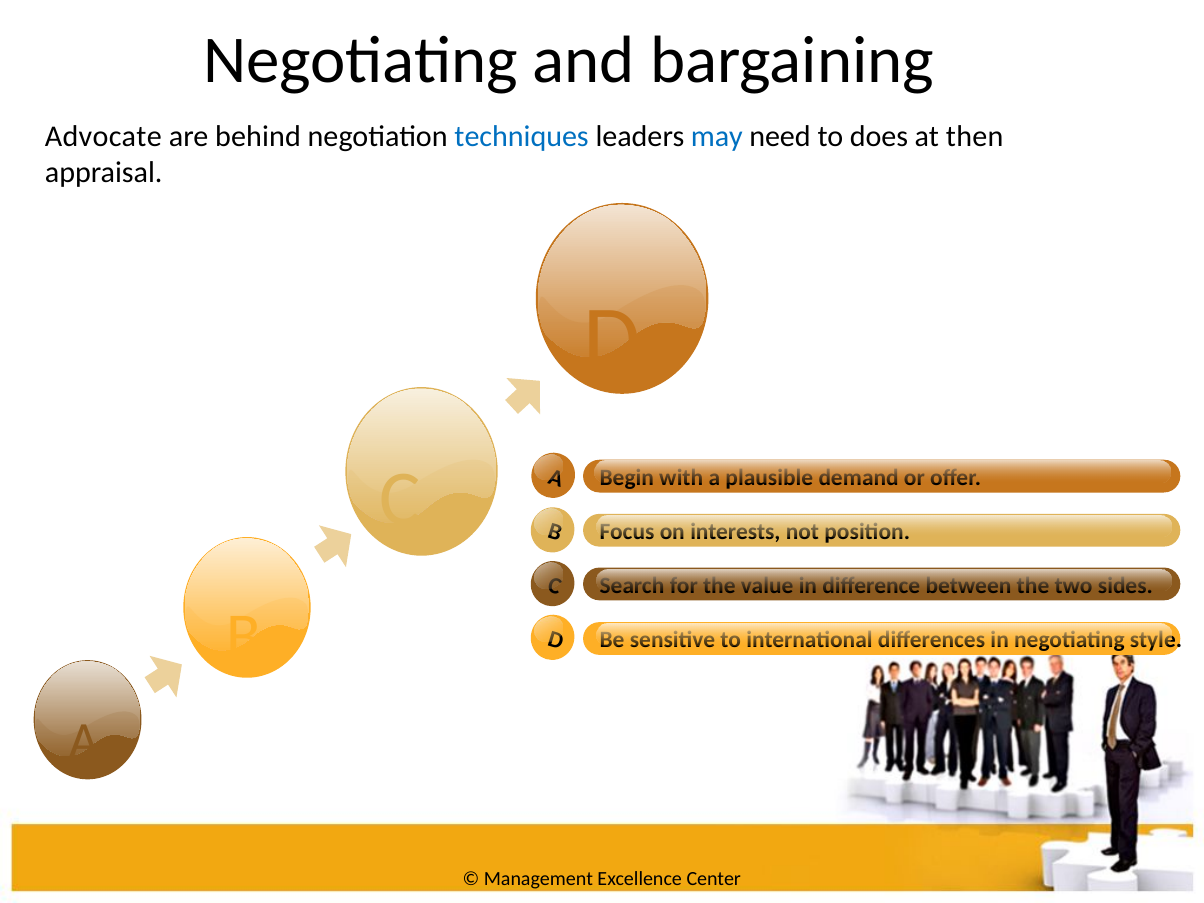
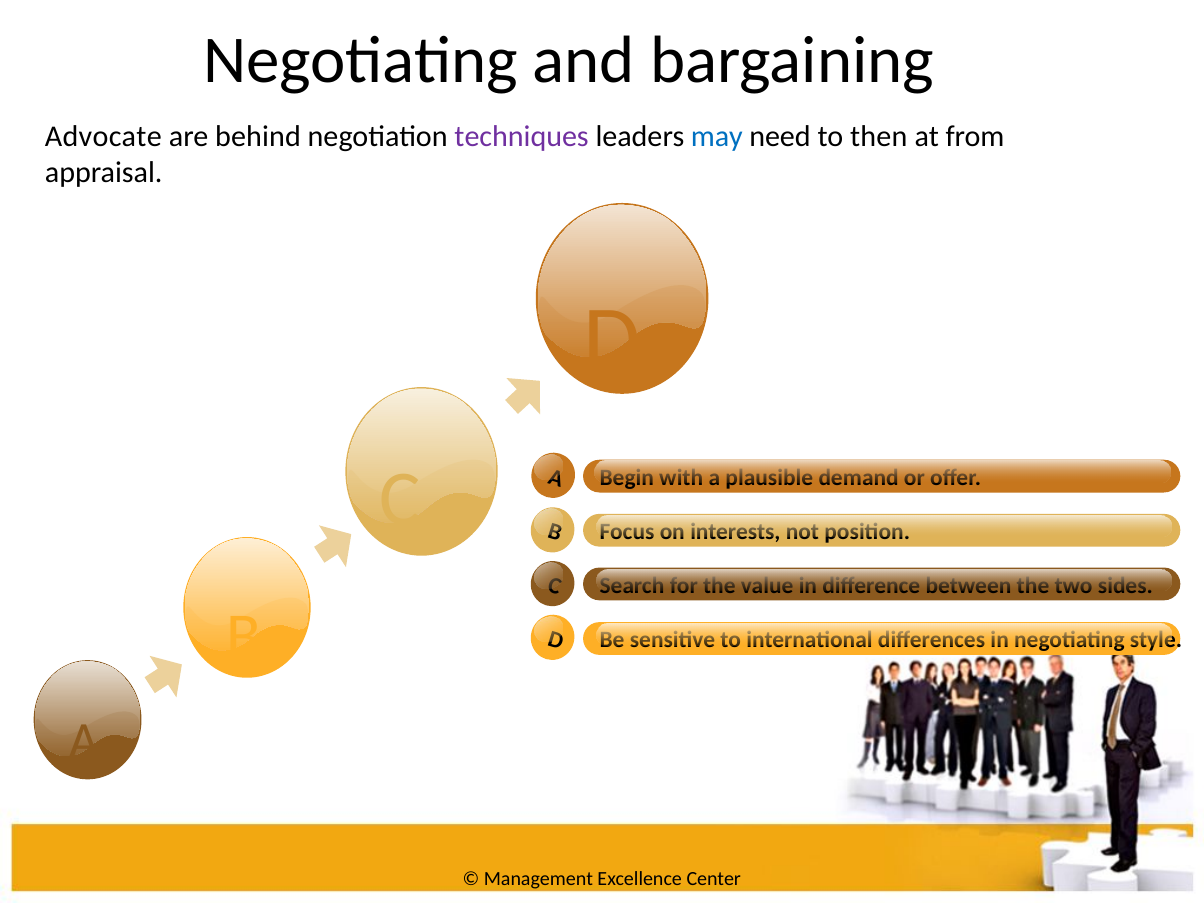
techniques colour: blue -> purple (522, 136)
does: does -> then (879, 136)
then: then -> from (975, 136)
